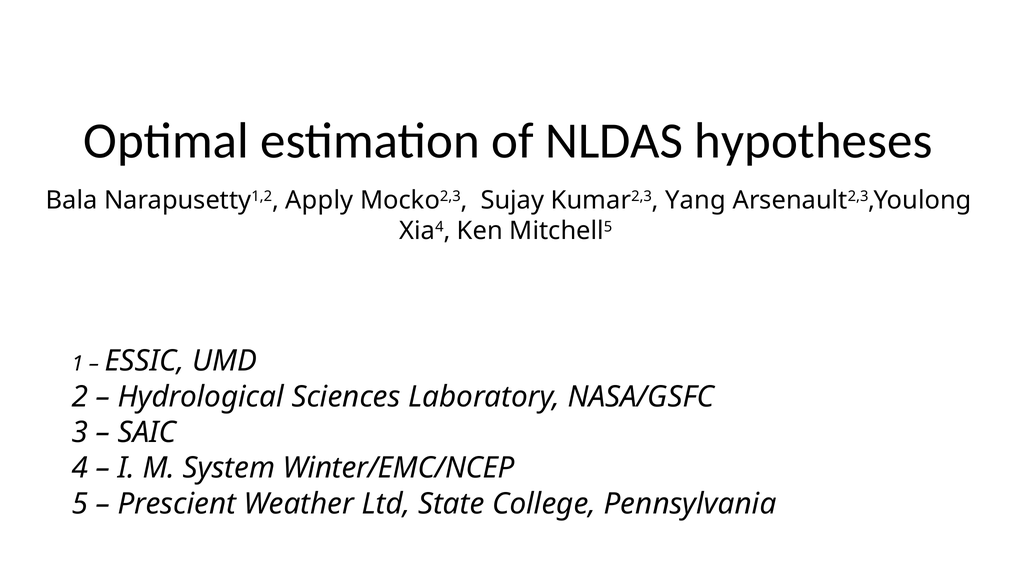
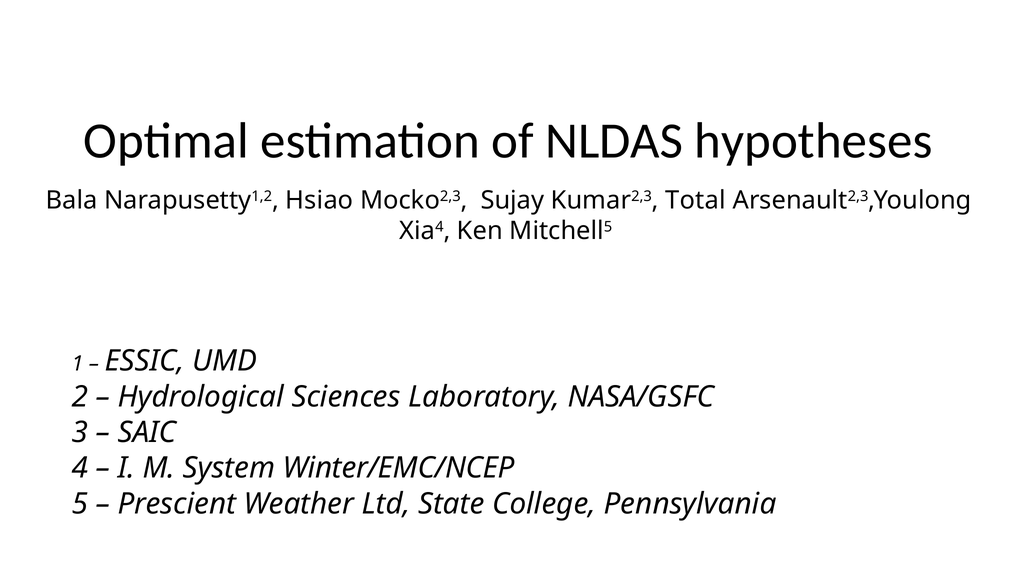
Apply: Apply -> Hsiao (319, 200)
Yang: Yang -> Total (696, 200)
